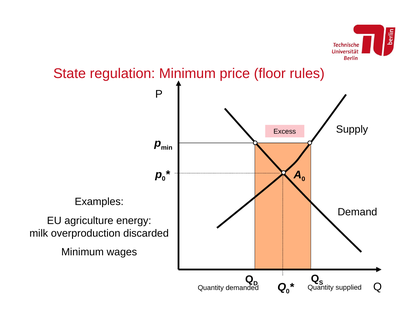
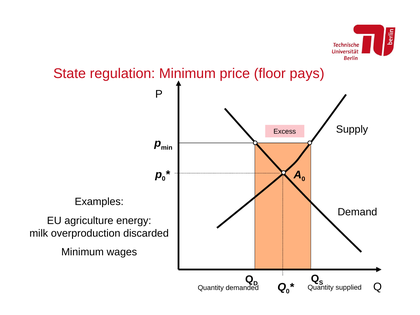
rules: rules -> pays (307, 74)
